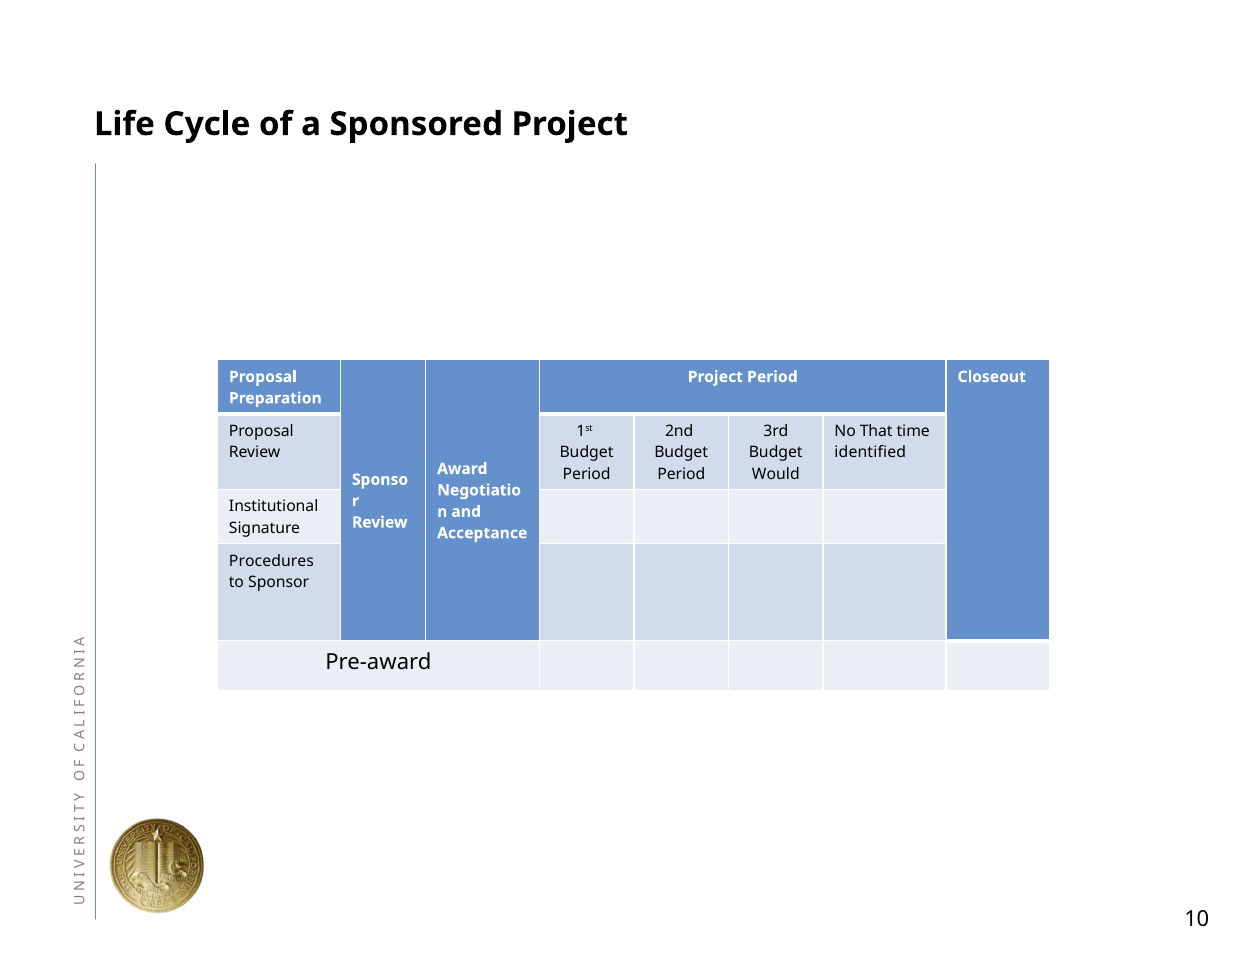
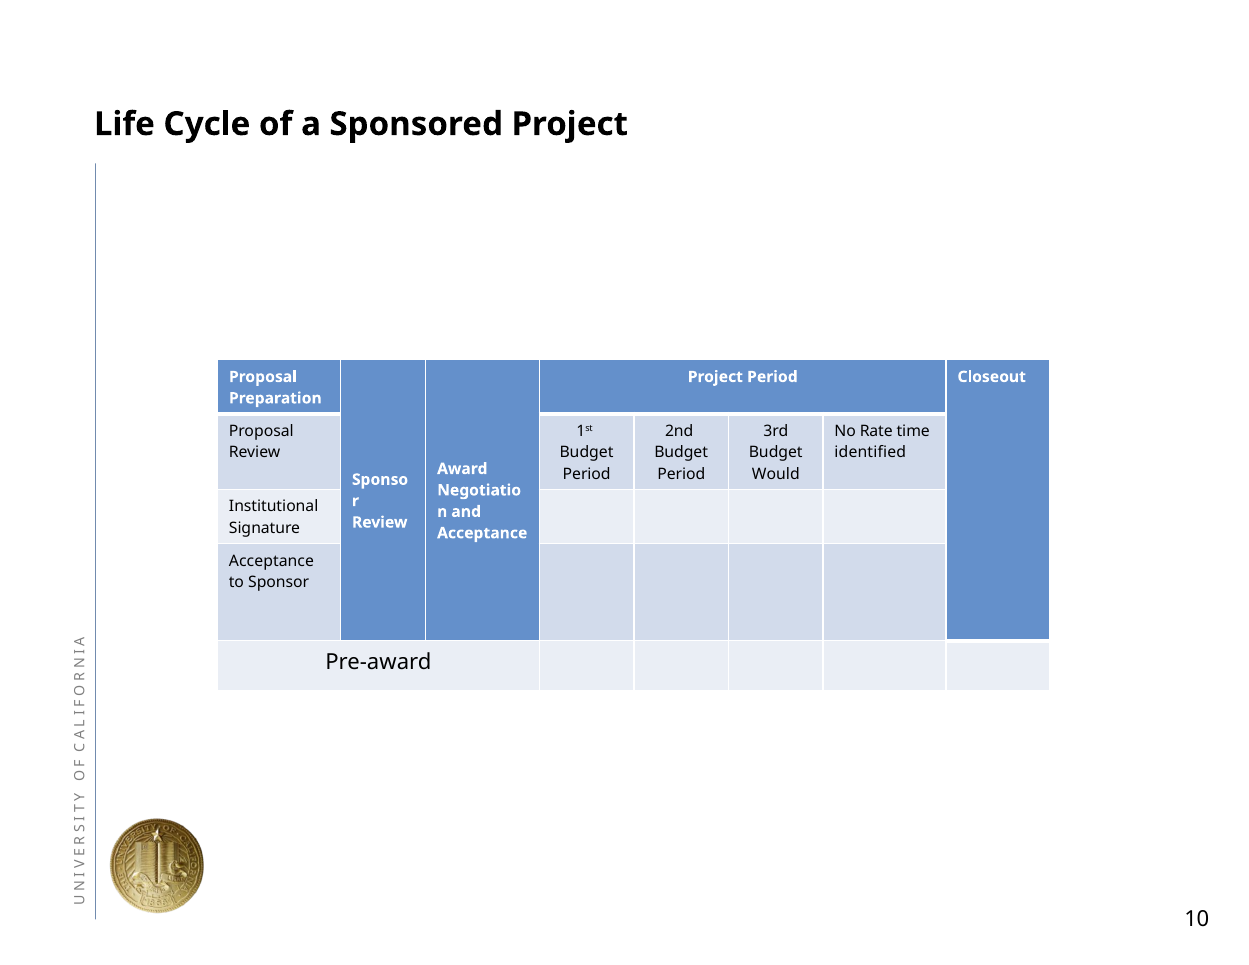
That: That -> Rate (876, 431)
Procedures: Procedures -> Acceptance (271, 561)
